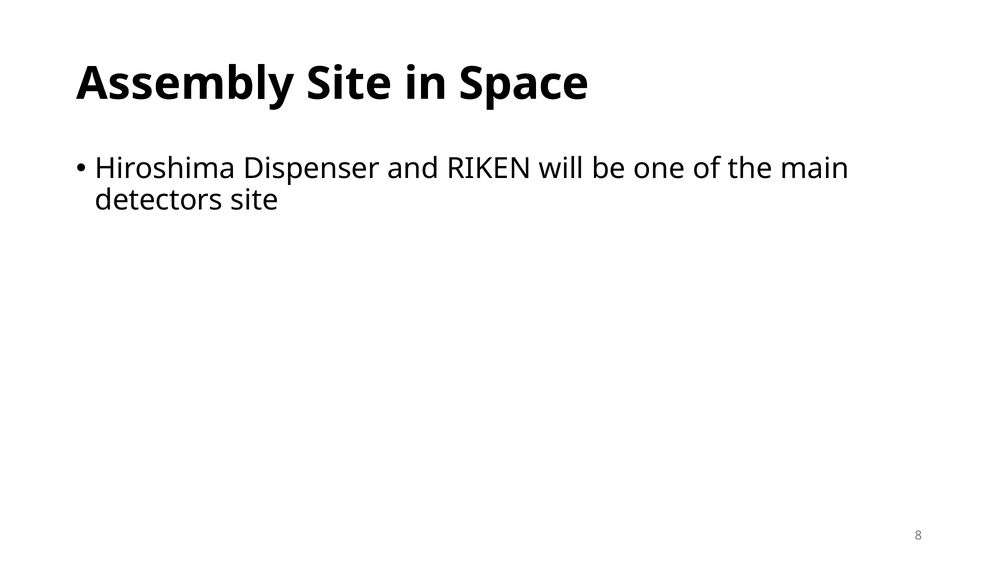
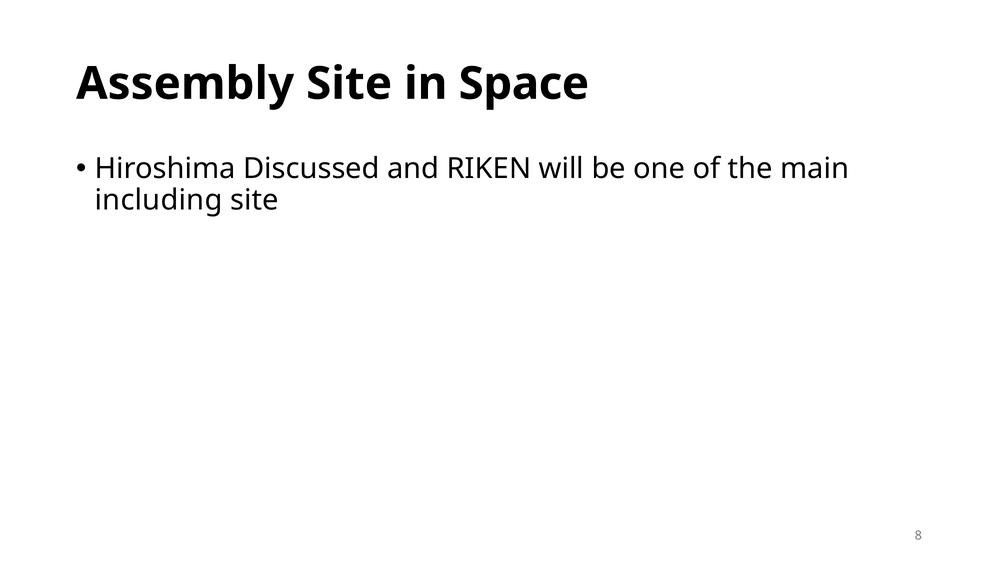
Dispenser: Dispenser -> Discussed (311, 169)
detectors: detectors -> including (159, 200)
